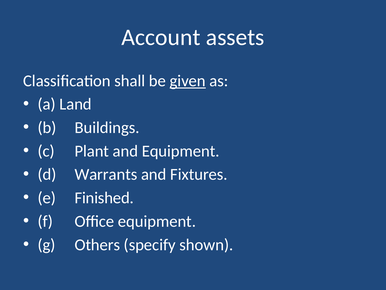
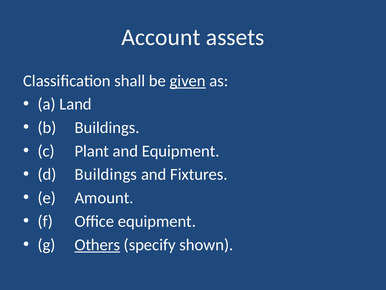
d Warrants: Warrants -> Buildings (106, 174)
Finished: Finished -> Amount (104, 198)
Others underline: none -> present (97, 244)
